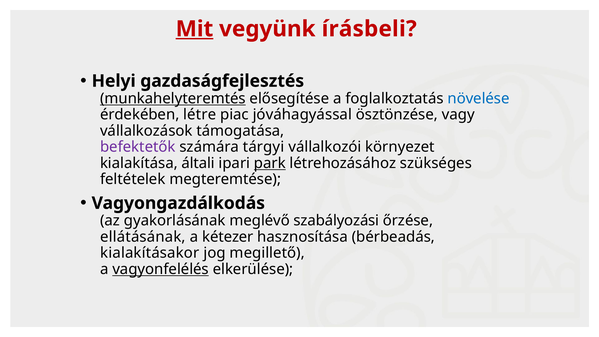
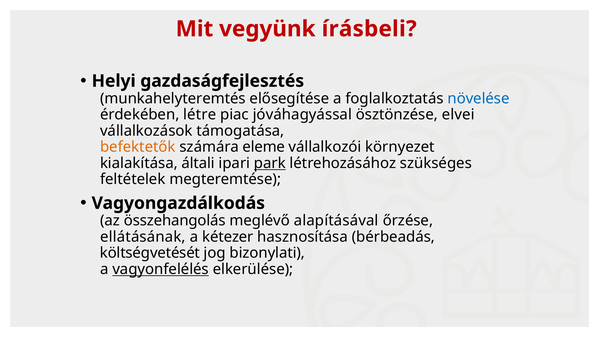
Mit underline: present -> none (194, 29)
munkahelyteremtés underline: present -> none (173, 99)
vagy: vagy -> elvei (458, 115)
befektetők colour: purple -> orange (138, 147)
tárgyi: tárgyi -> eleme (264, 147)
gyakorlásának: gyakorlásának -> összehangolás (175, 221)
szabályozási: szabályozási -> alapításával (336, 221)
kialakításakor: kialakításakor -> költségvetését (150, 253)
megillető: megillető -> bizonylati (267, 253)
